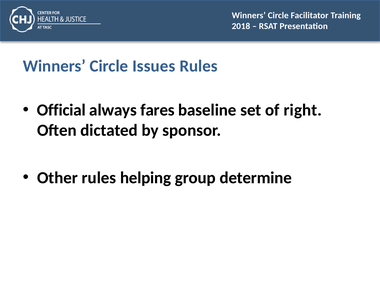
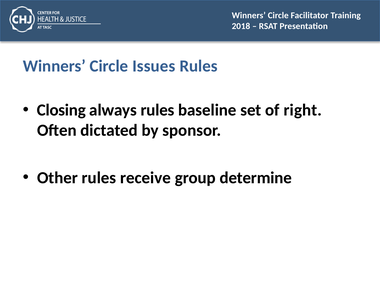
Official: Official -> Closing (61, 110)
always fares: fares -> rules (157, 110)
helping: helping -> receive (145, 178)
